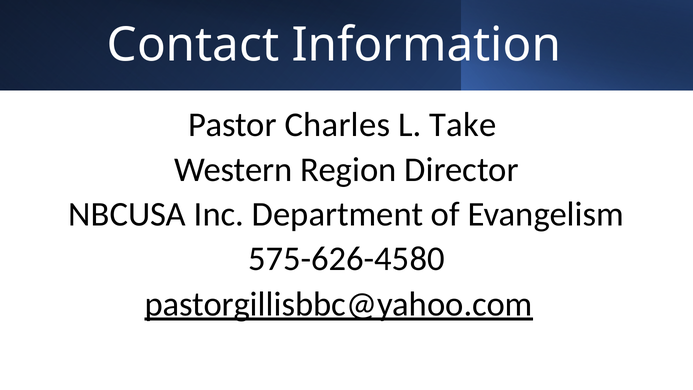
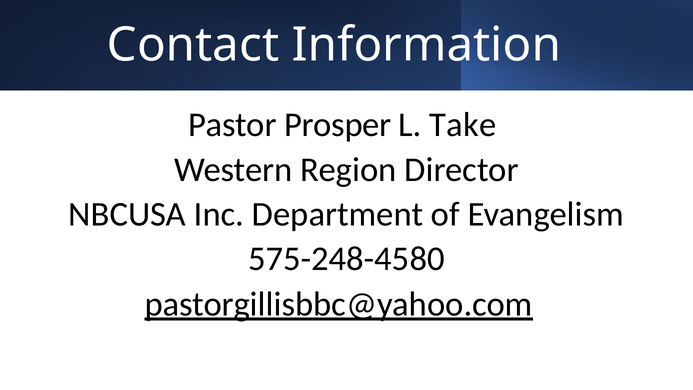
Charles: Charles -> Prosper (338, 125)
575-626-4580: 575-626-4580 -> 575-248-4580 (346, 259)
